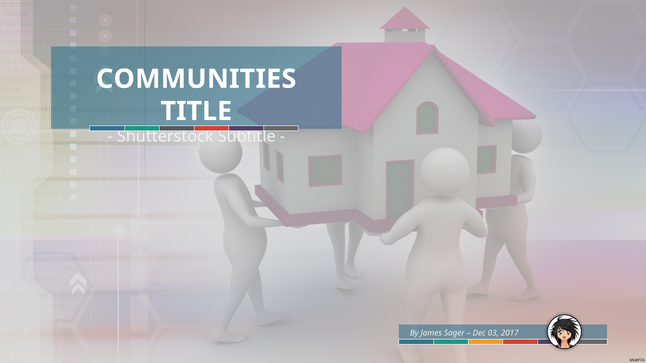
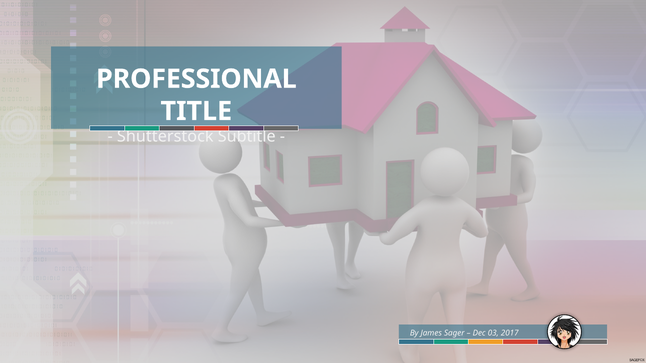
COMMUNITIES: COMMUNITIES -> PROFESSIONAL (196, 79)
